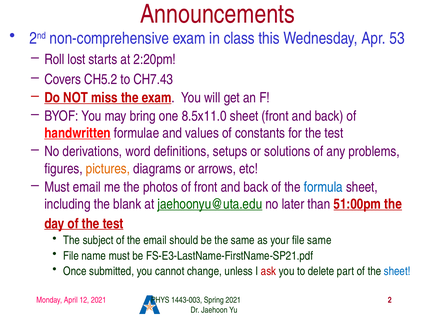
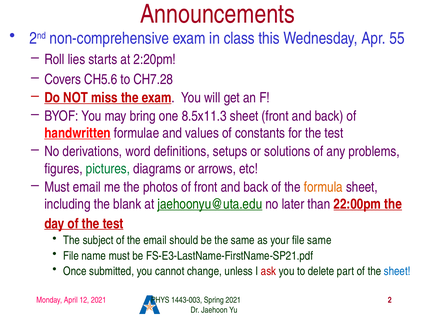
53: 53 -> 55 (397, 38)
lost: lost -> lies (76, 60)
CH5.2: CH5.2 -> CH5.6 (101, 79)
CH7.43: CH7.43 -> CH7.28 (153, 79)
8.5x11.0: 8.5x11.0 -> 8.5x11.3 (204, 116)
pictures colour: orange -> green (108, 169)
formula colour: blue -> orange (323, 187)
51:00pm: 51:00pm -> 22:00pm (357, 204)
